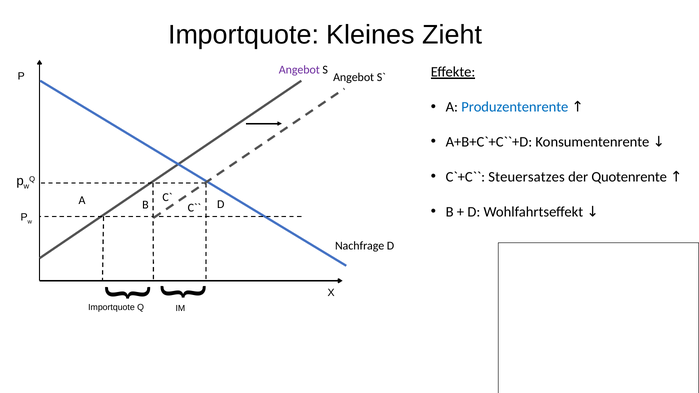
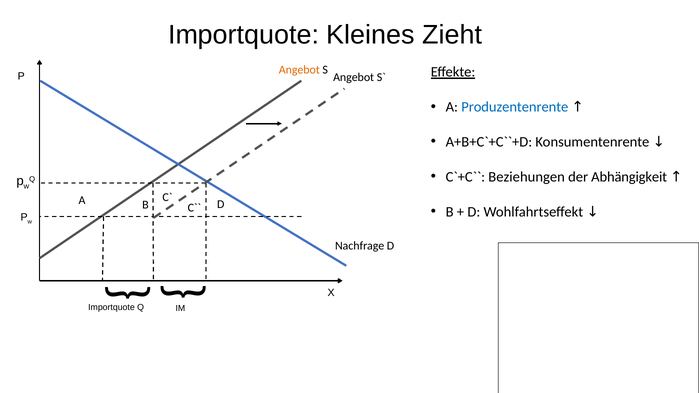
Angebot colour: purple -> orange (299, 70)
Steuersatzes: Steuersatzes -> Beziehungen (527, 177)
Quotenrente: Quotenrente -> Abhängigkeit (629, 177)
